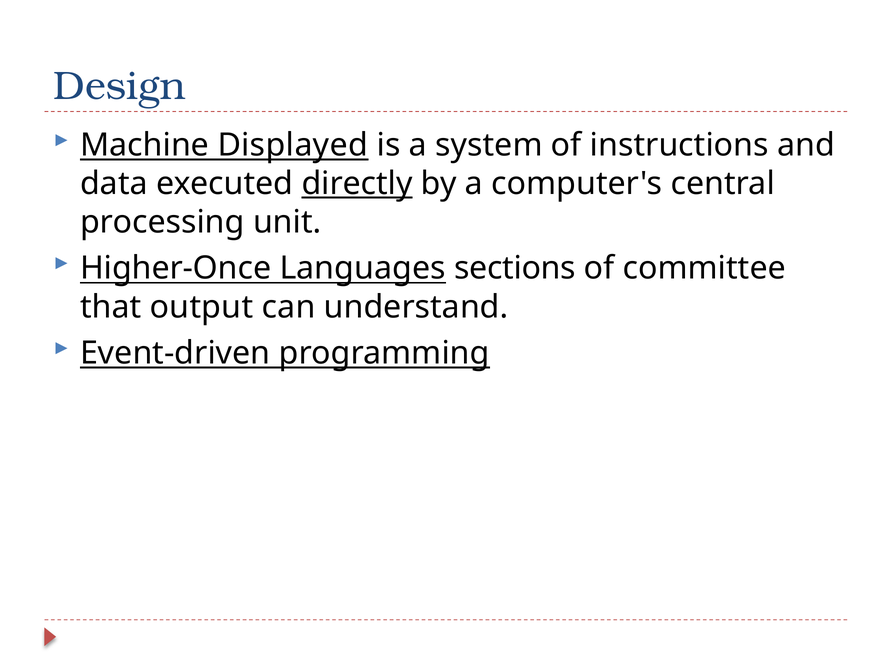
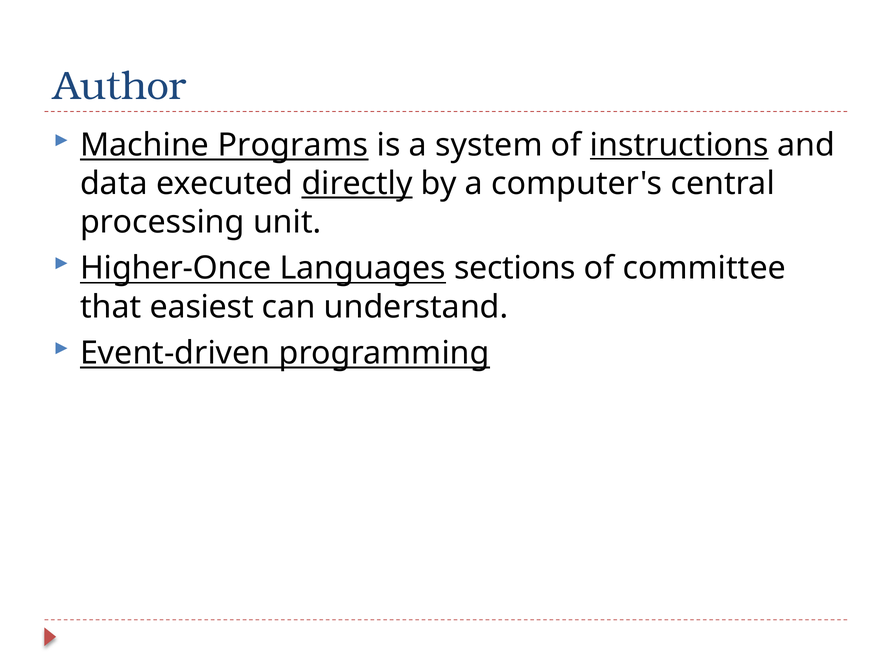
Design: Design -> Author (120, 86)
Displayed: Displayed -> Programs (293, 145)
instructions underline: none -> present (679, 145)
output: output -> easiest (202, 307)
